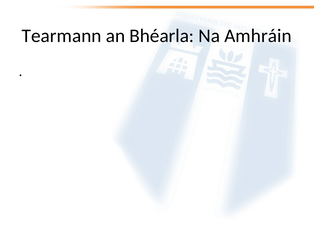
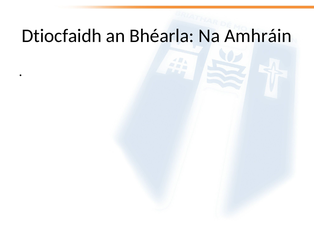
Tearmann: Tearmann -> Dtiocfaidh (62, 36)
